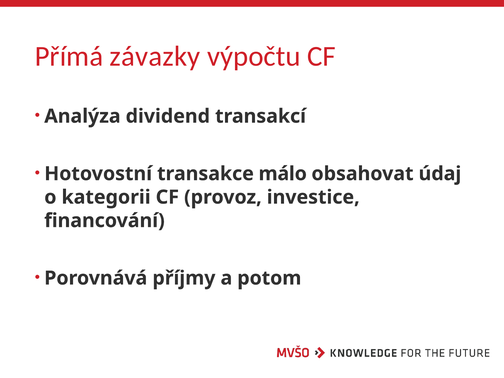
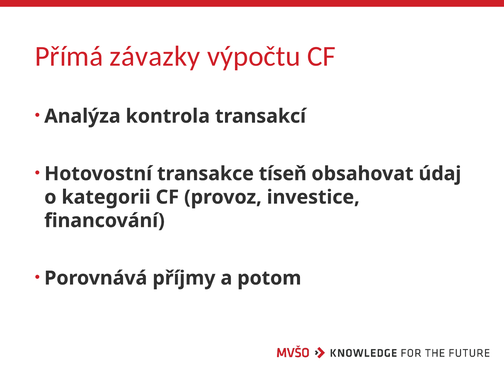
dividend: dividend -> kontrola (168, 116)
málo: málo -> tíseň (283, 174)
